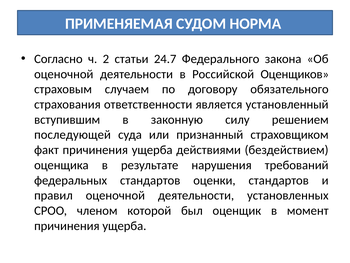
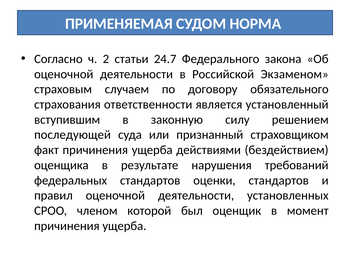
Оценщиков: Оценщиков -> Экзаменом (295, 74)
